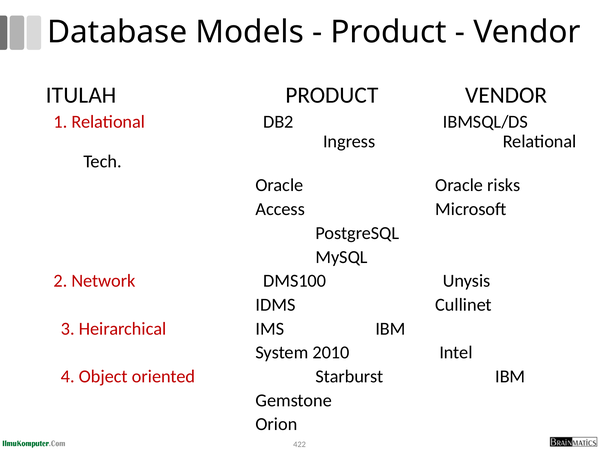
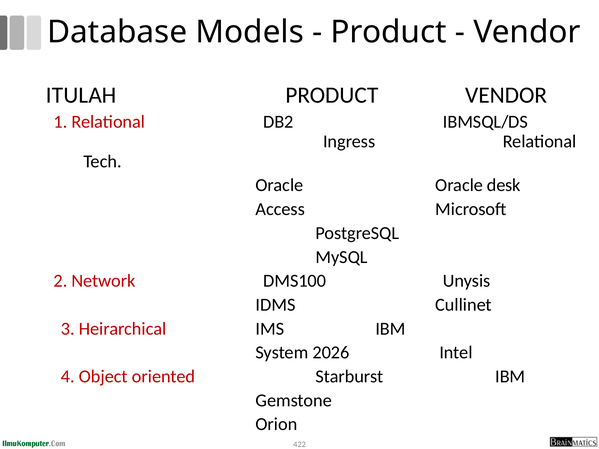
risks: risks -> desk (504, 185)
2010: 2010 -> 2026 (331, 353)
